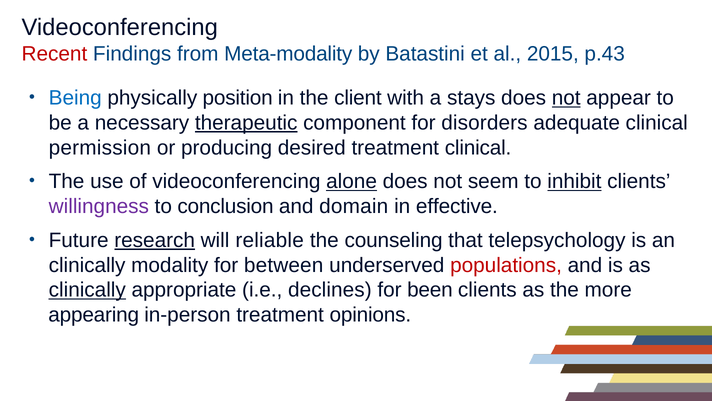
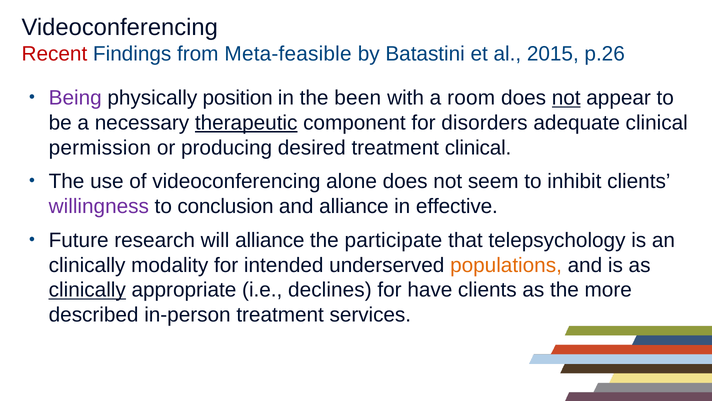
Meta-modality: Meta-modality -> Meta-feasible (288, 54)
p.43: p.43 -> p.26 (605, 54)
Being colour: blue -> purple (75, 98)
client: client -> been (358, 98)
stays: stays -> room (471, 98)
alone underline: present -> none (352, 181)
inhibit underline: present -> none (574, 181)
and domain: domain -> alliance (354, 206)
research underline: present -> none (155, 240)
will reliable: reliable -> alliance (270, 240)
counseling: counseling -> participate (393, 240)
between: between -> intended (284, 265)
populations colour: red -> orange (506, 265)
been: been -> have (430, 290)
appearing: appearing -> described (94, 315)
opinions: opinions -> services (370, 315)
